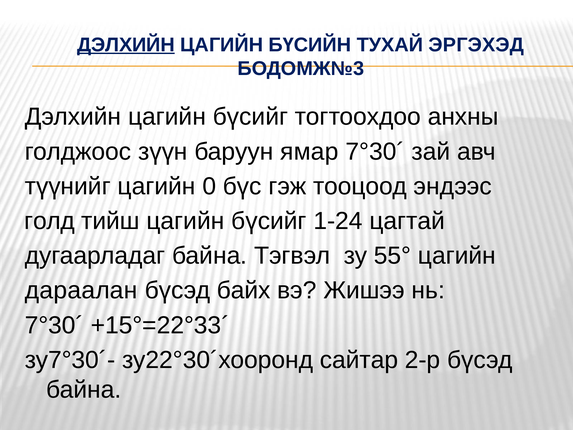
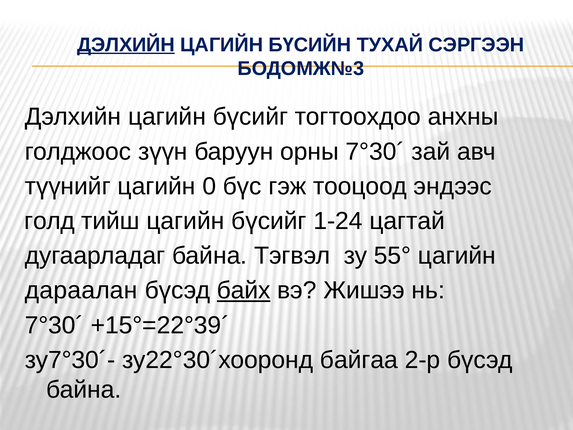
ЭРГЭХЭД: ЭРГЭХЭД -> СЭРГЭЭН (476, 45)
ямар: ямар -> орны (309, 151)
байх underline: none -> present (244, 290)
+15°=22°33´: +15°=22°33´ -> +15°=22°39´ (160, 325)
сайтар: сайтар -> байгаа (359, 360)
